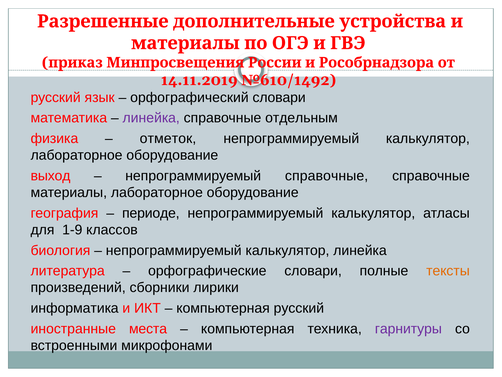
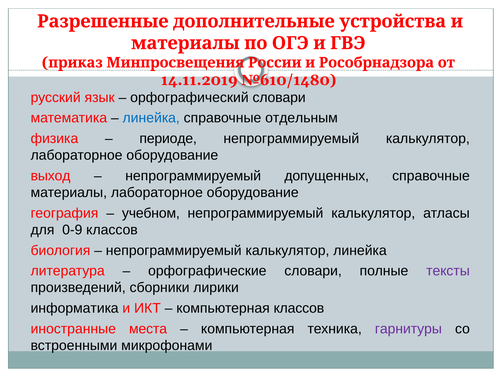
№610/1492: №610/1492 -> №610/1480 (289, 80)
линейка colour: purple -> blue (151, 118)
отметок: отметок -> периоде (168, 138)
непрограммируемый справочные: справочные -> допущенных (327, 176)
периоде: периоде -> учебном (151, 213)
1-9: 1-9 -> 0-9 (72, 230)
тексты colour: orange -> purple (448, 271)
компьютерная русский: русский -> классов (299, 308)
